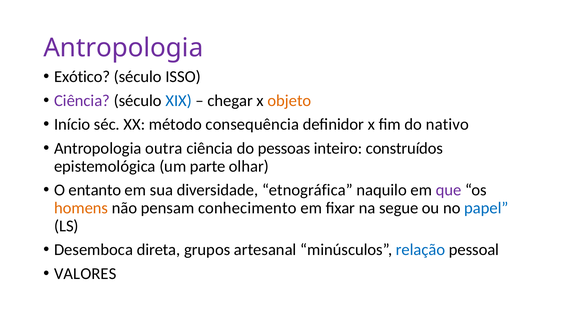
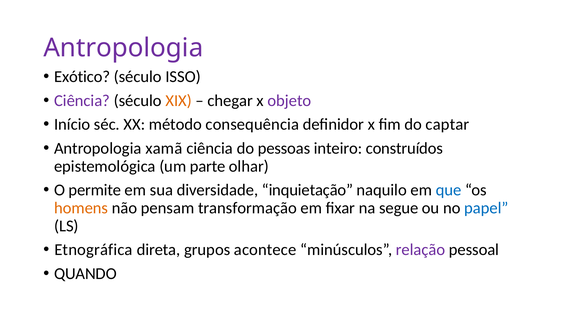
XIX colour: blue -> orange (179, 101)
objeto colour: orange -> purple (289, 101)
nativo: nativo -> captar (447, 124)
outra: outra -> xamã (164, 148)
entanto: entanto -> permite (95, 190)
etnográfica: etnográfica -> inquietação (307, 190)
que colour: purple -> blue (449, 190)
conhecimento: conhecimento -> transformação (247, 208)
Desemboca: Desemboca -> Etnográfica (93, 250)
artesanal: artesanal -> acontece (265, 250)
relação colour: blue -> purple (421, 250)
VALORES: VALORES -> QUANDO (85, 274)
